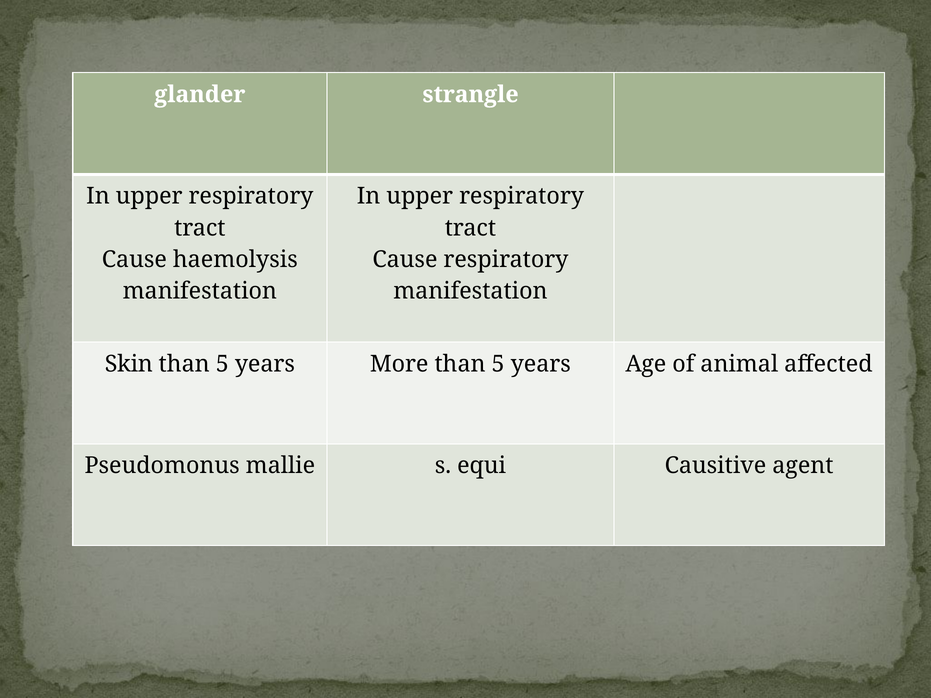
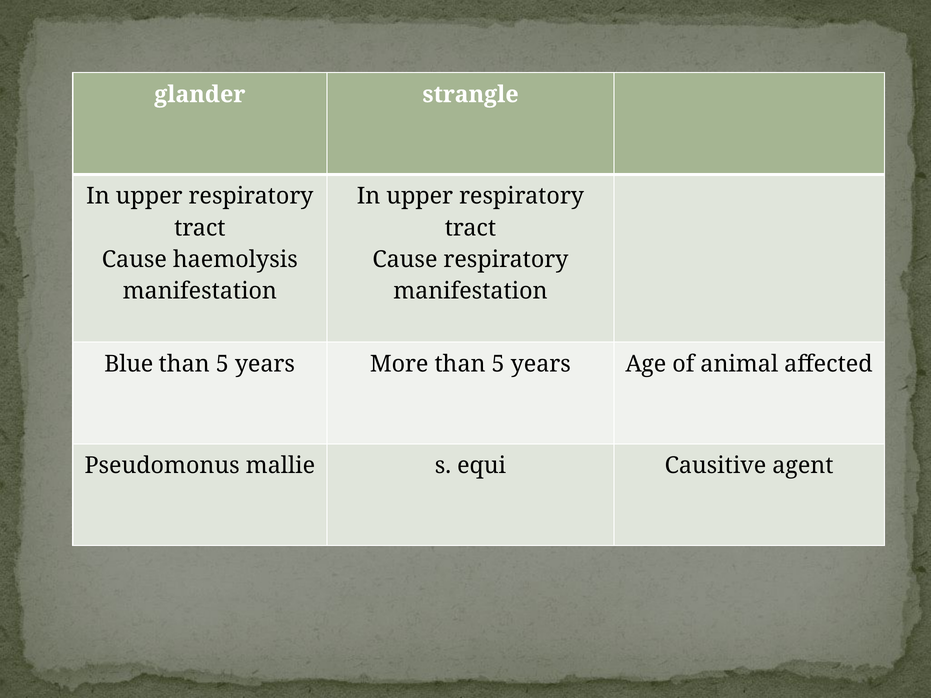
Skin: Skin -> Blue (129, 364)
